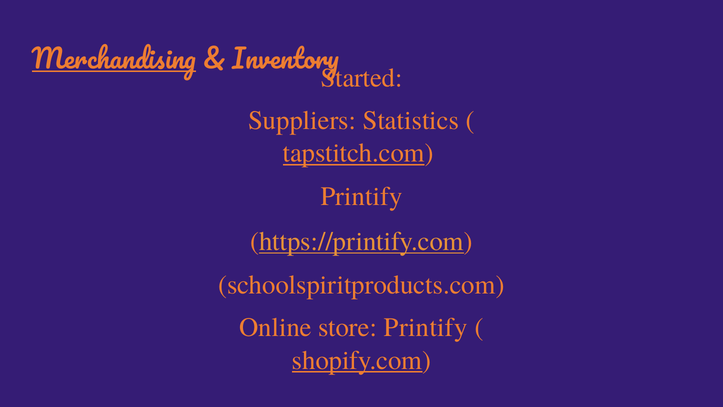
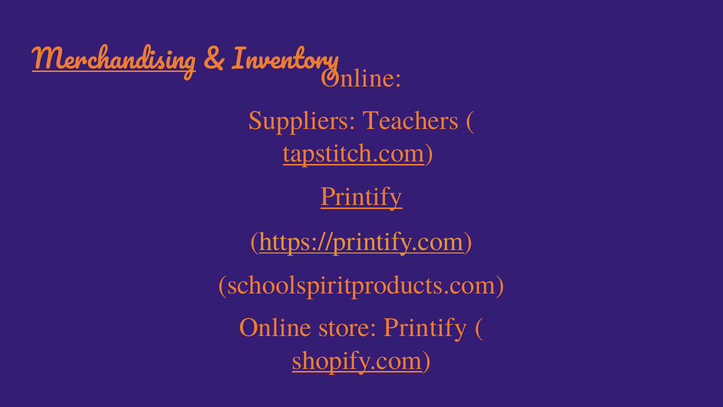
Started: Started -> Online (361, 78)
Statistics: Statistics -> Teachers (411, 120)
Printify underline: none -> present (361, 196)
